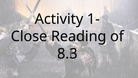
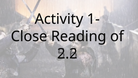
8.3: 8.3 -> 2.2 (67, 54)
